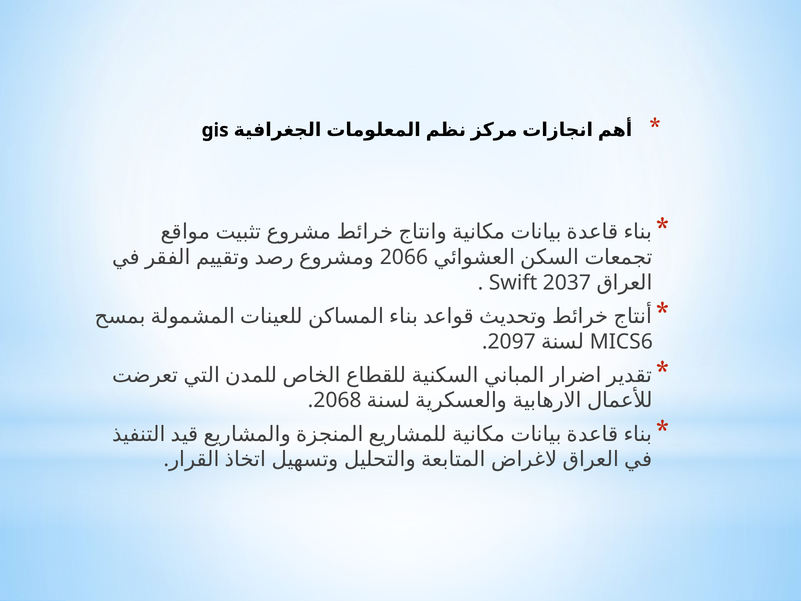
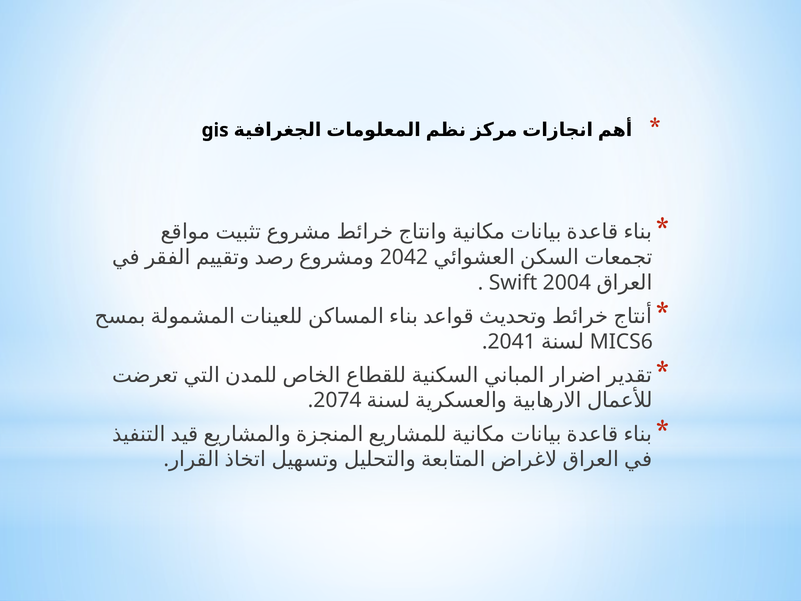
2066: 2066 -> 2042 (404, 257)
2037: 2037 -> 2004 (567, 282)
2097: 2097 -> 2041 (512, 341)
2068: 2068 -> 2074 (337, 400)
